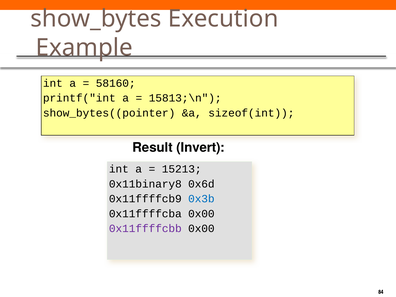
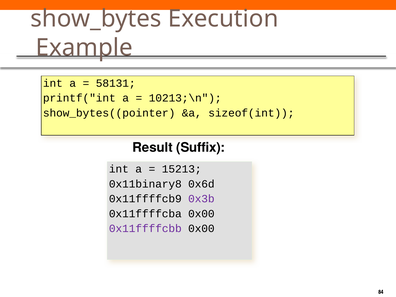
58160: 58160 -> 58131 (116, 83)
15813;\n: 15813;\n -> 10213;\n (185, 98)
Invert: Invert -> Suffix (201, 148)
0x3b colour: blue -> purple (201, 199)
